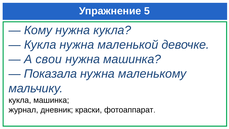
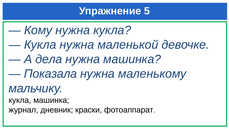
свои: свои -> дела (49, 59)
